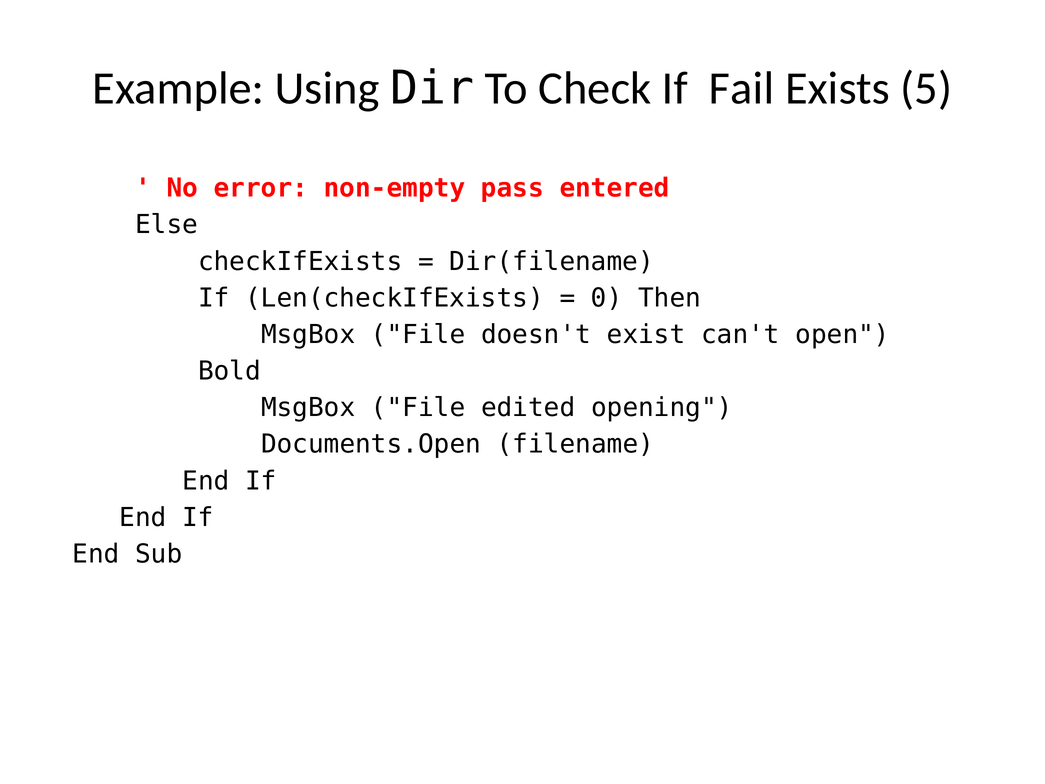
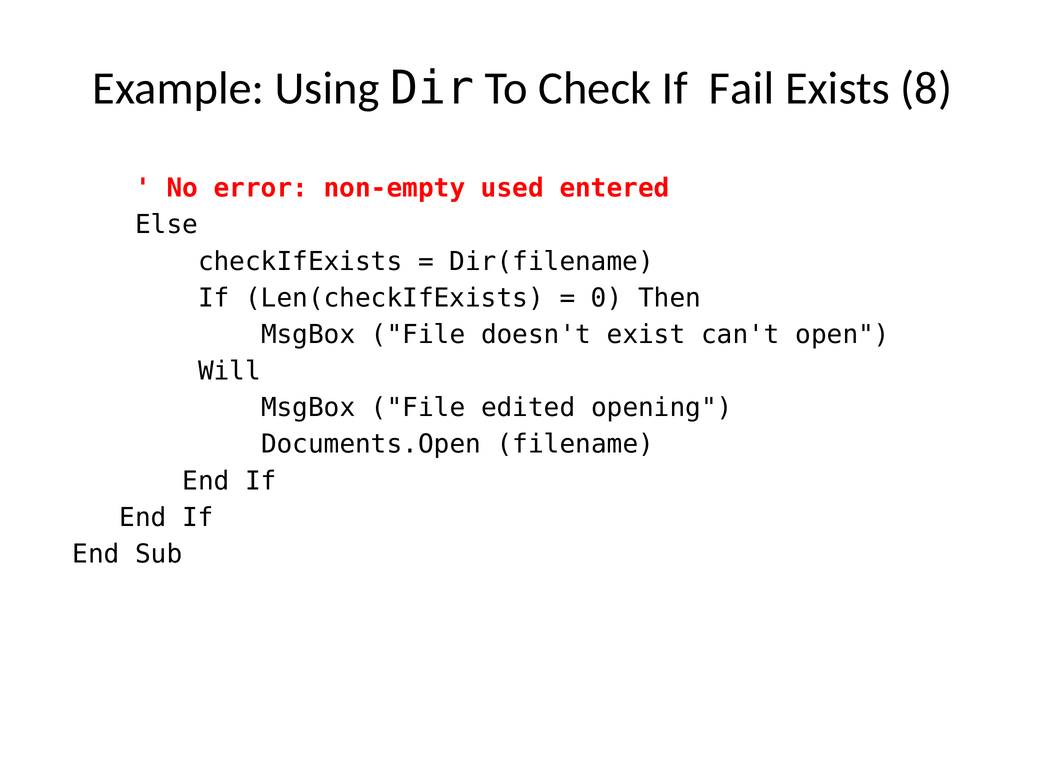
5: 5 -> 8 (926, 89)
pass: pass -> used (512, 188)
Bold: Bold -> Will (229, 371)
